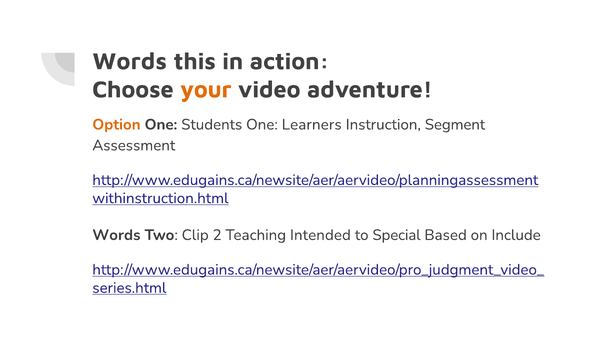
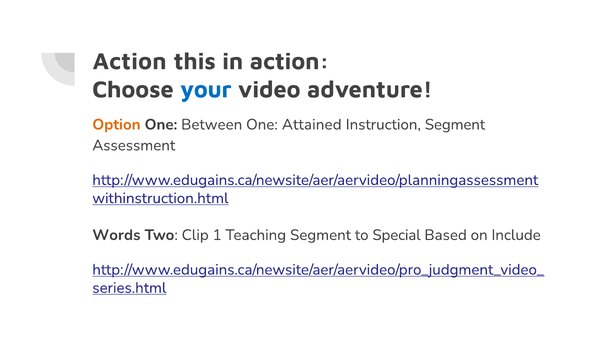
Words: Words -> Action (130, 61)
your colour: orange -> blue (206, 90)
Students: Students -> Between (212, 125)
Learners: Learners -> Attained (312, 125)
2: 2 -> 1 (217, 235)
Teaching Intended: Intended -> Segment (320, 235)
